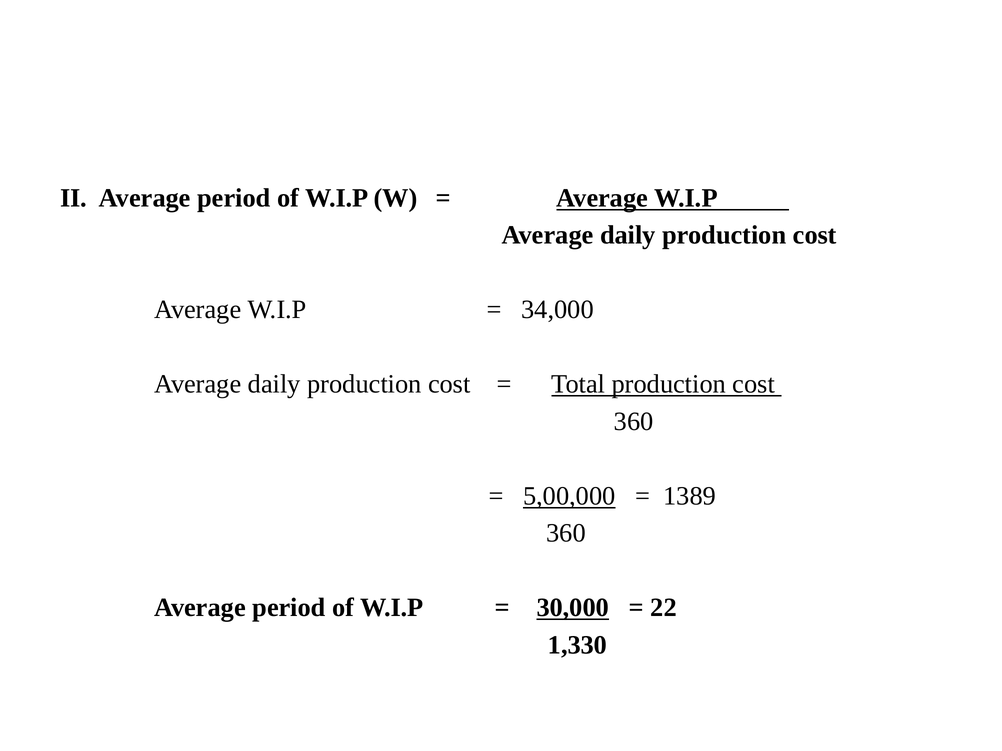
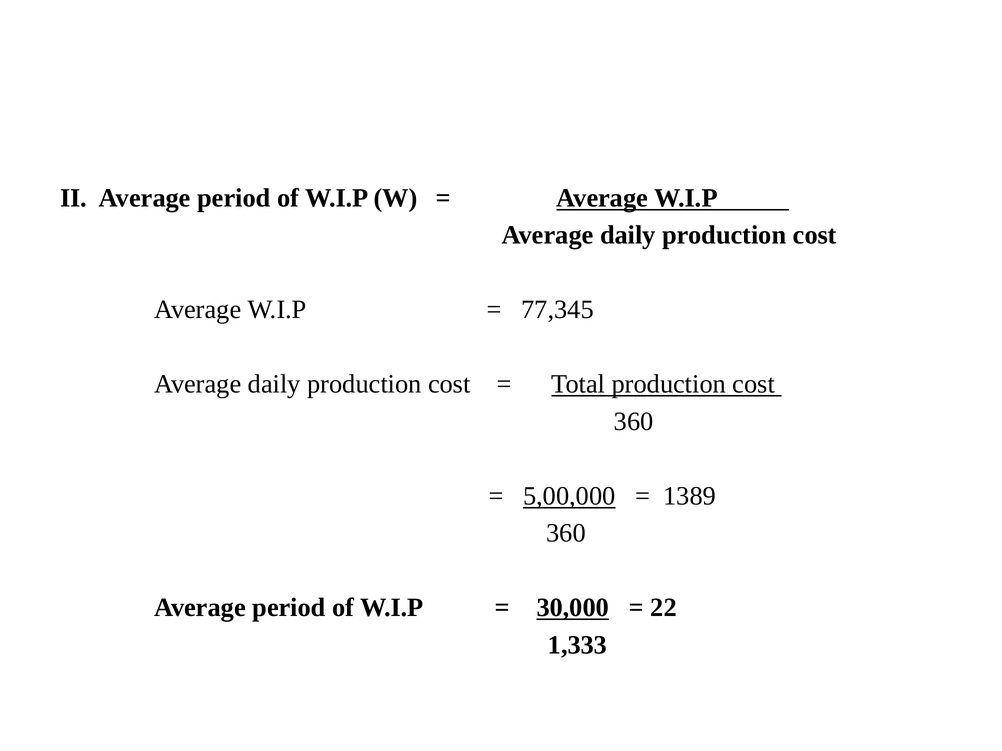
34,000: 34,000 -> 77,345 (557, 310)
1,330: 1,330 -> 1,333 (578, 645)
